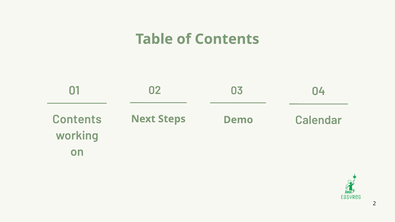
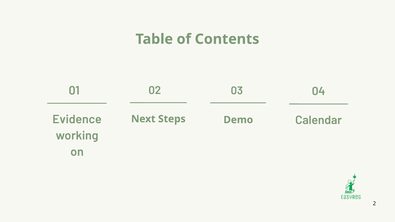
Contents: Contents -> Evidence (77, 120)
